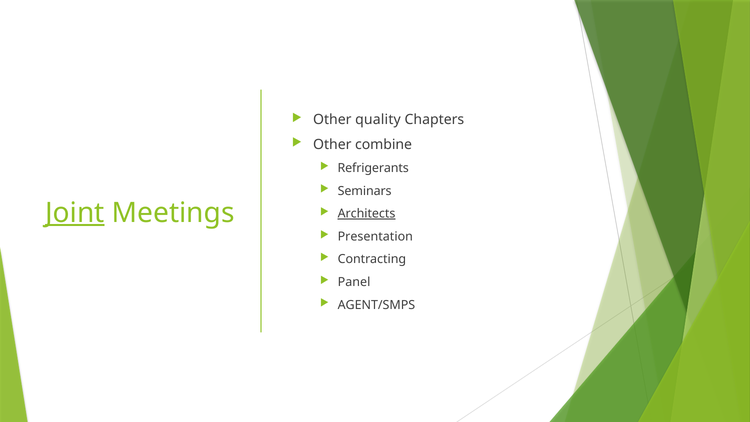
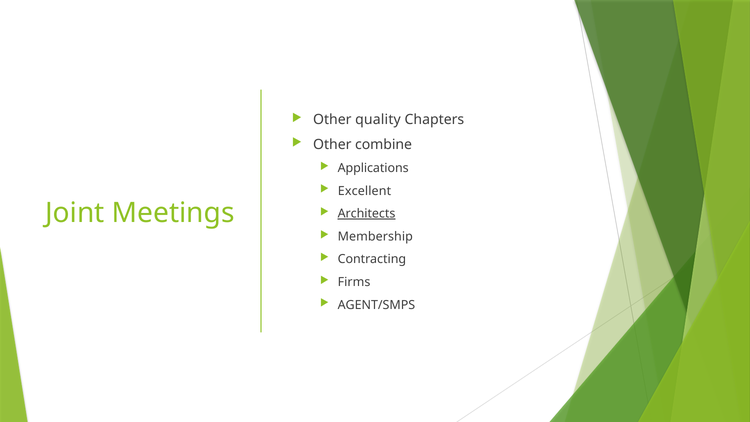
Refrigerants: Refrigerants -> Applications (373, 168)
Seminars: Seminars -> Excellent (364, 191)
Joint underline: present -> none (75, 213)
Presentation: Presentation -> Membership (375, 236)
Panel: Panel -> Firms (354, 282)
